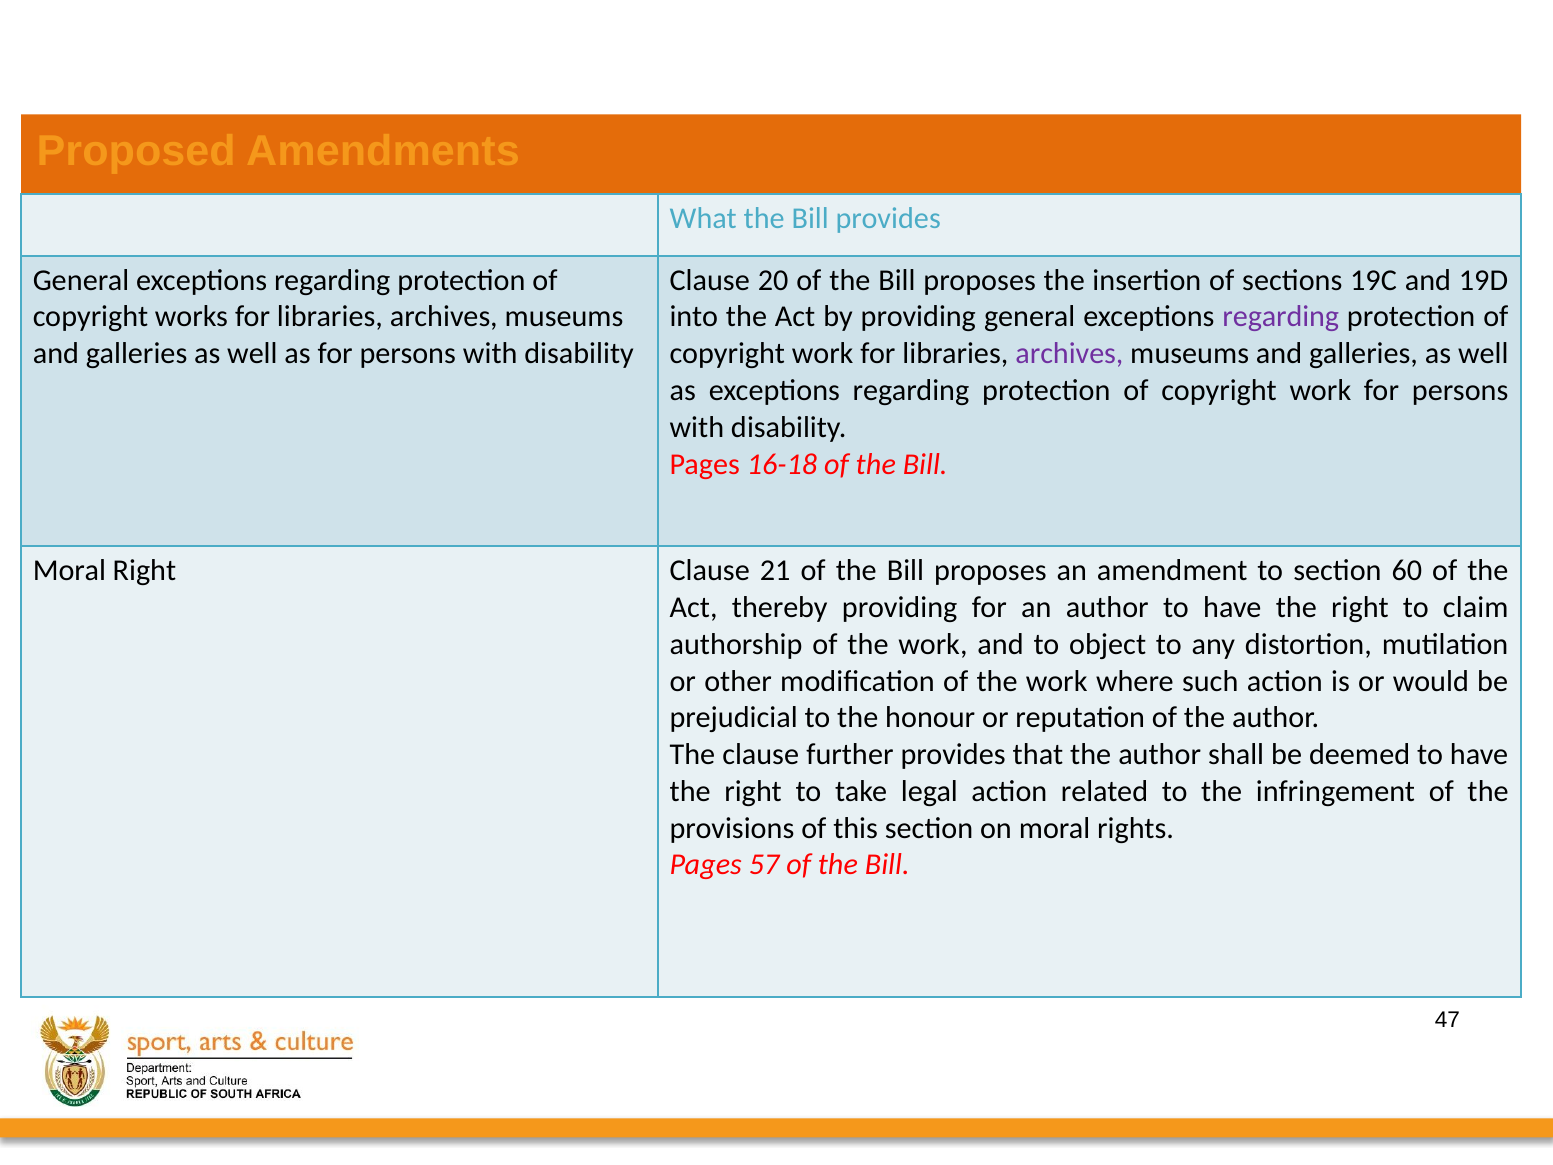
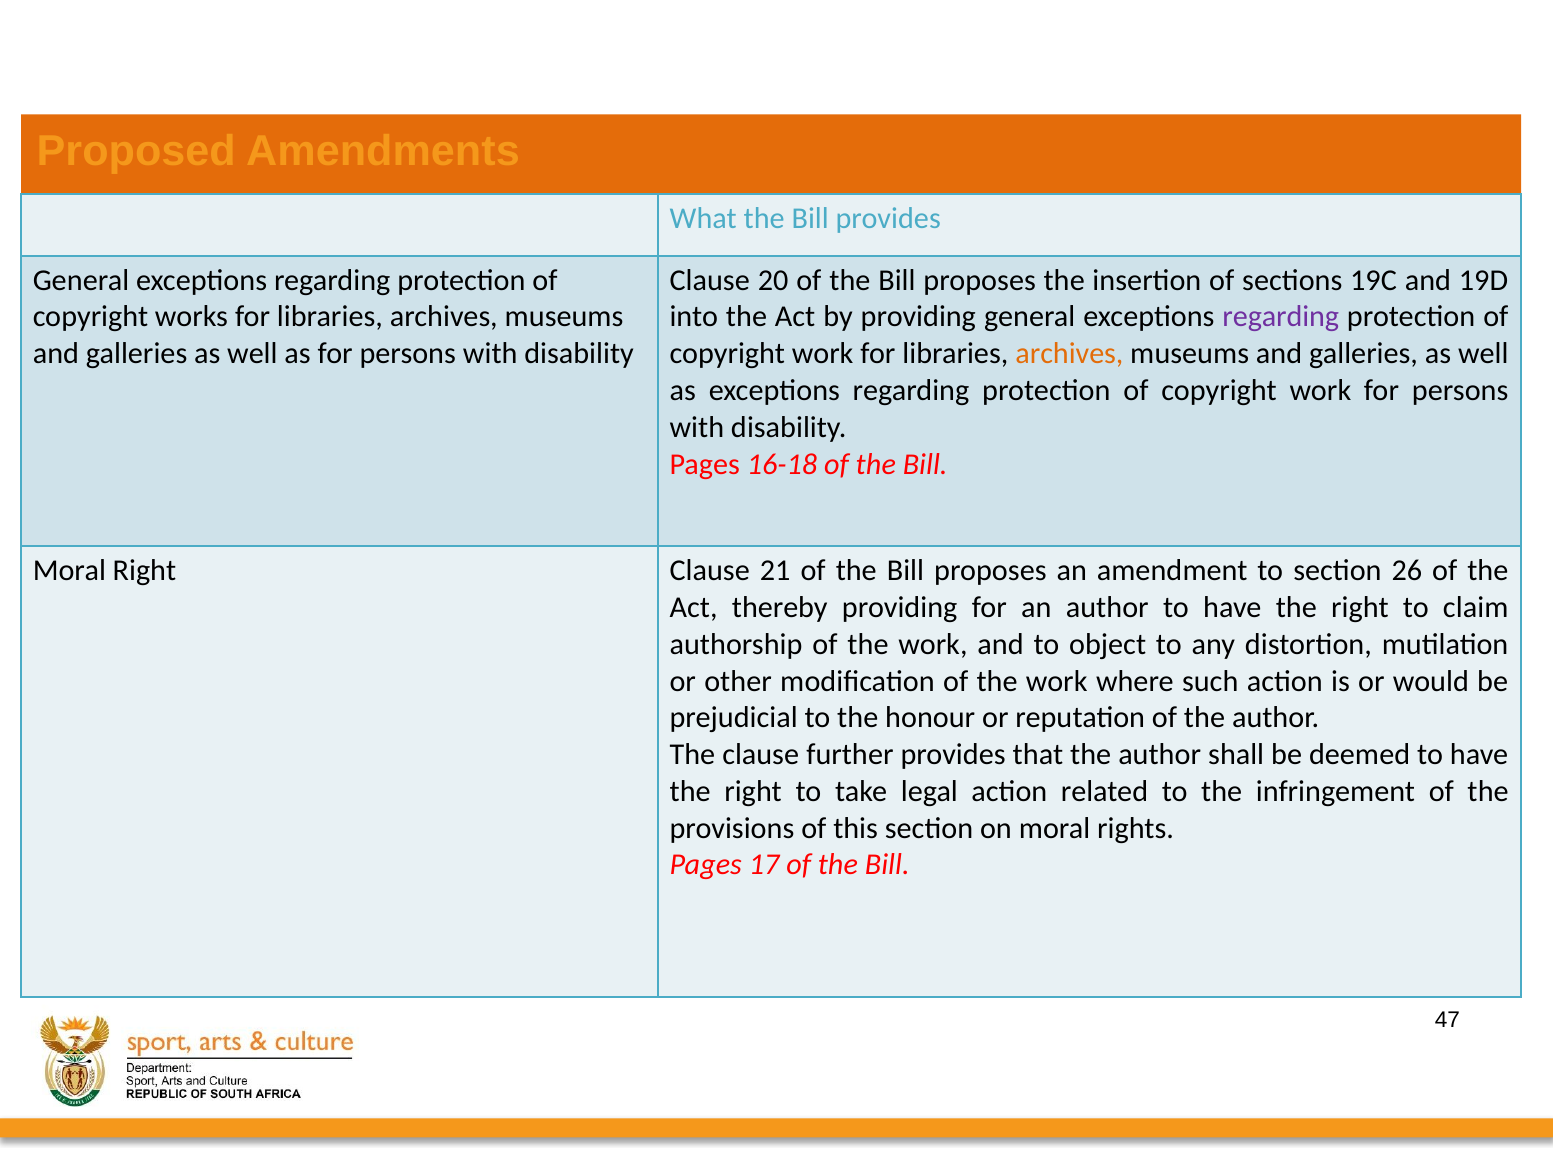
archives colour: purple -> orange (1069, 354)
60: 60 -> 26 (1407, 571)
57: 57 -> 17 (764, 865)
